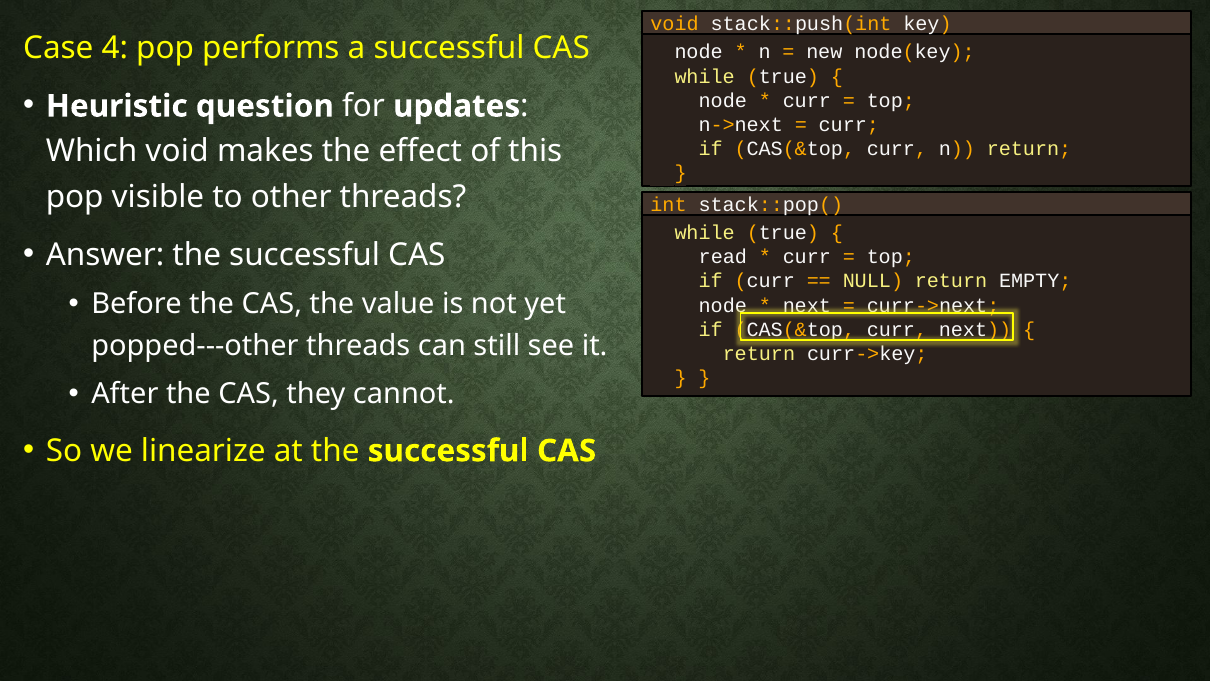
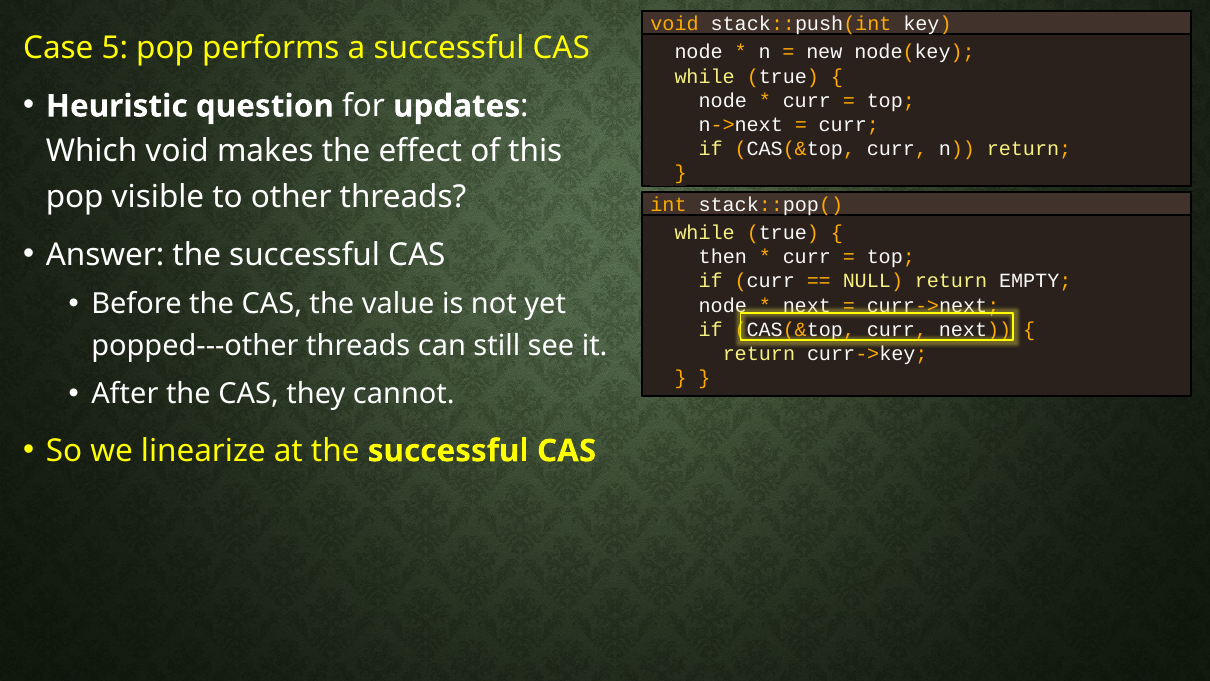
4: 4 -> 5 (115, 48)
read: read -> then (723, 257)
